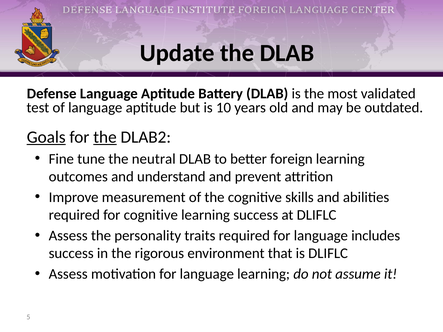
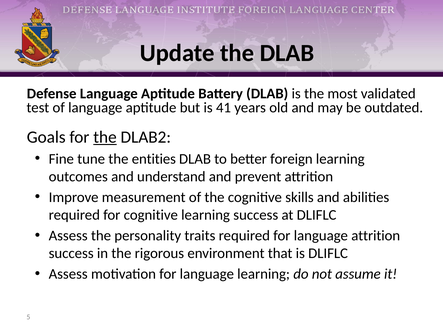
10: 10 -> 41 (224, 108)
Goals underline: present -> none (46, 137)
neutral: neutral -> entities (154, 159)
language includes: includes -> attrition (376, 236)
